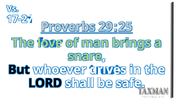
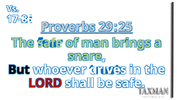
17-27: 17-27 -> 17-85 (20, 19)
The love: love -> safe (50, 43)
LORD colour: black -> red (45, 83)
